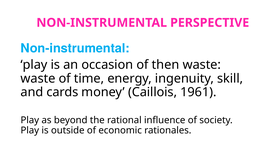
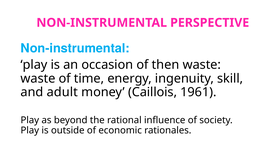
cards: cards -> adult (62, 92)
